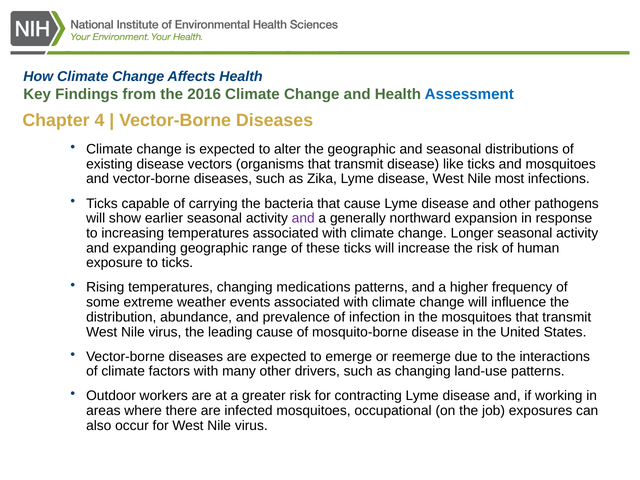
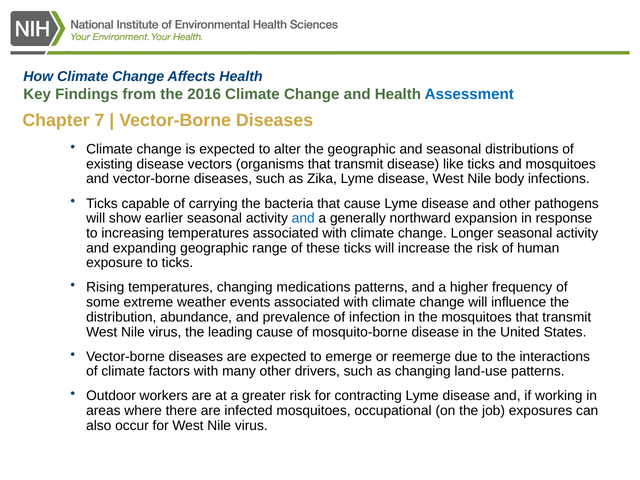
4: 4 -> 7 (99, 120)
most: most -> body (510, 179)
and colour: purple -> blue (303, 218)
